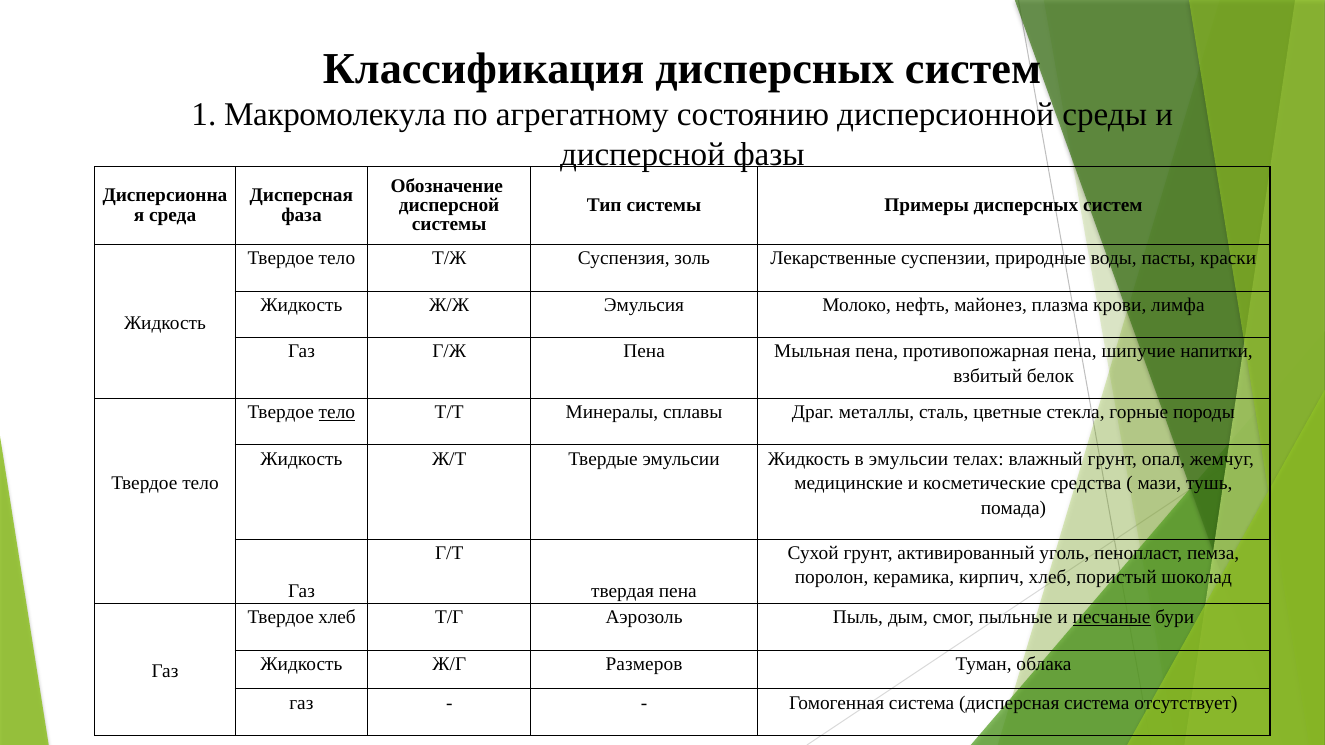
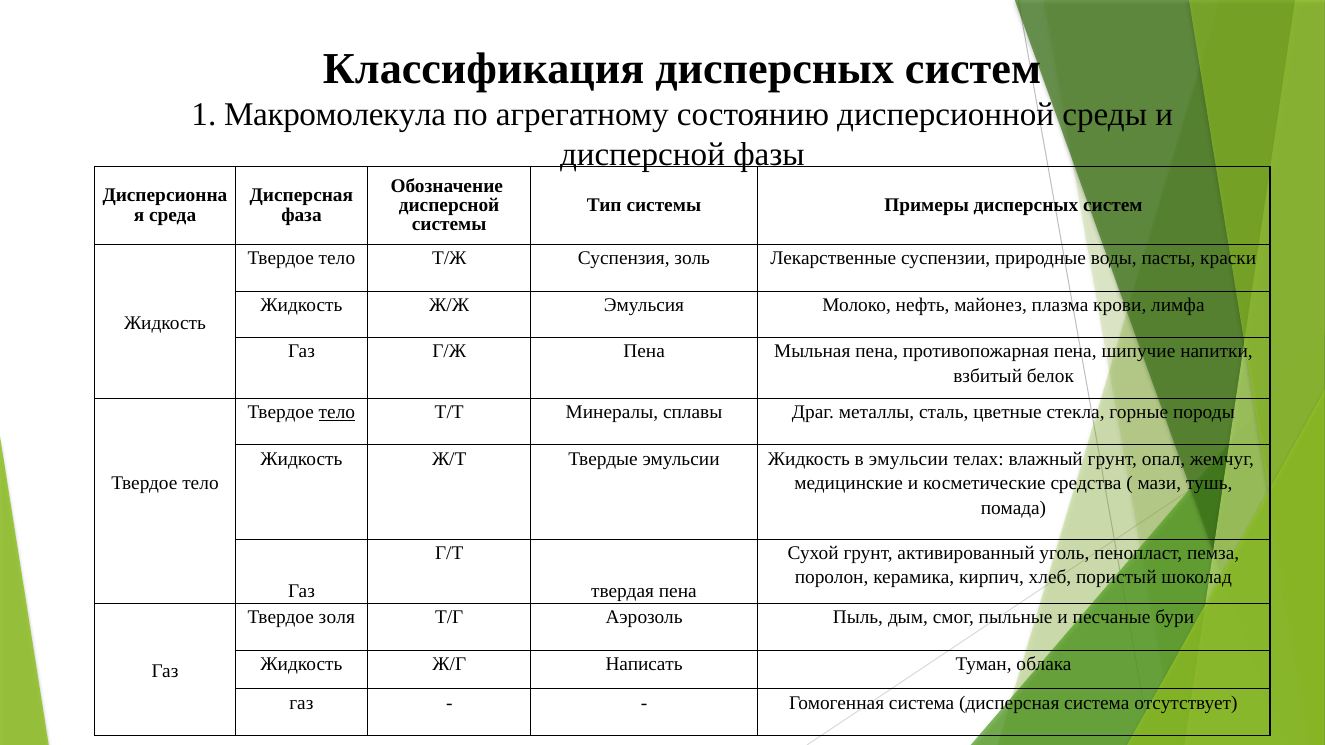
Твердое хлеб: хлеб -> золя (337, 618)
песчаные underline: present -> none (1112, 618)
Размеров: Размеров -> Написать (644, 664)
